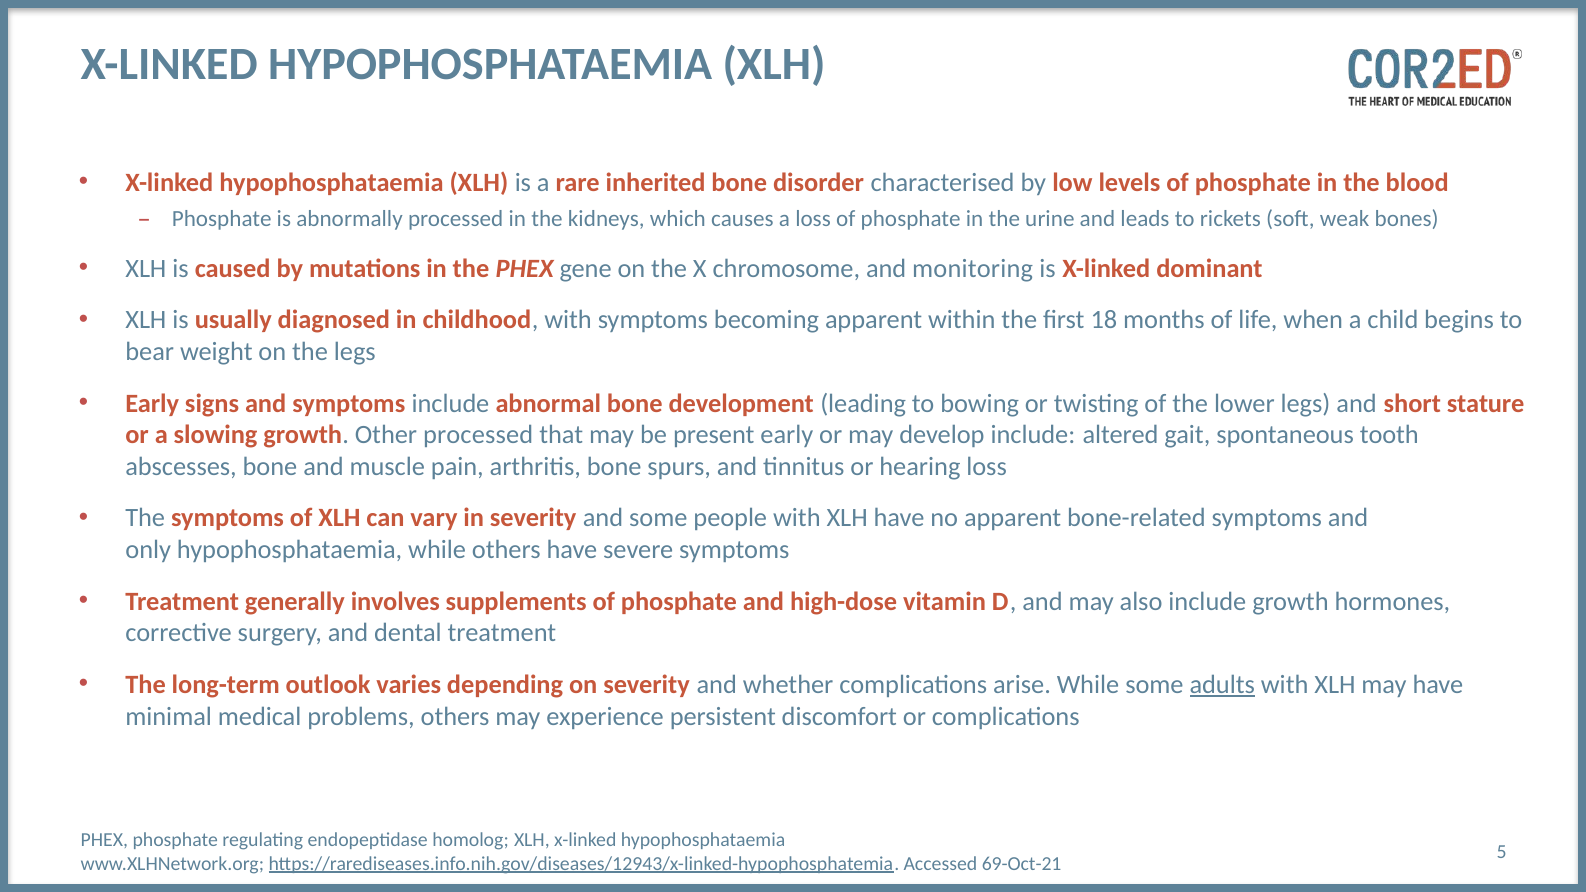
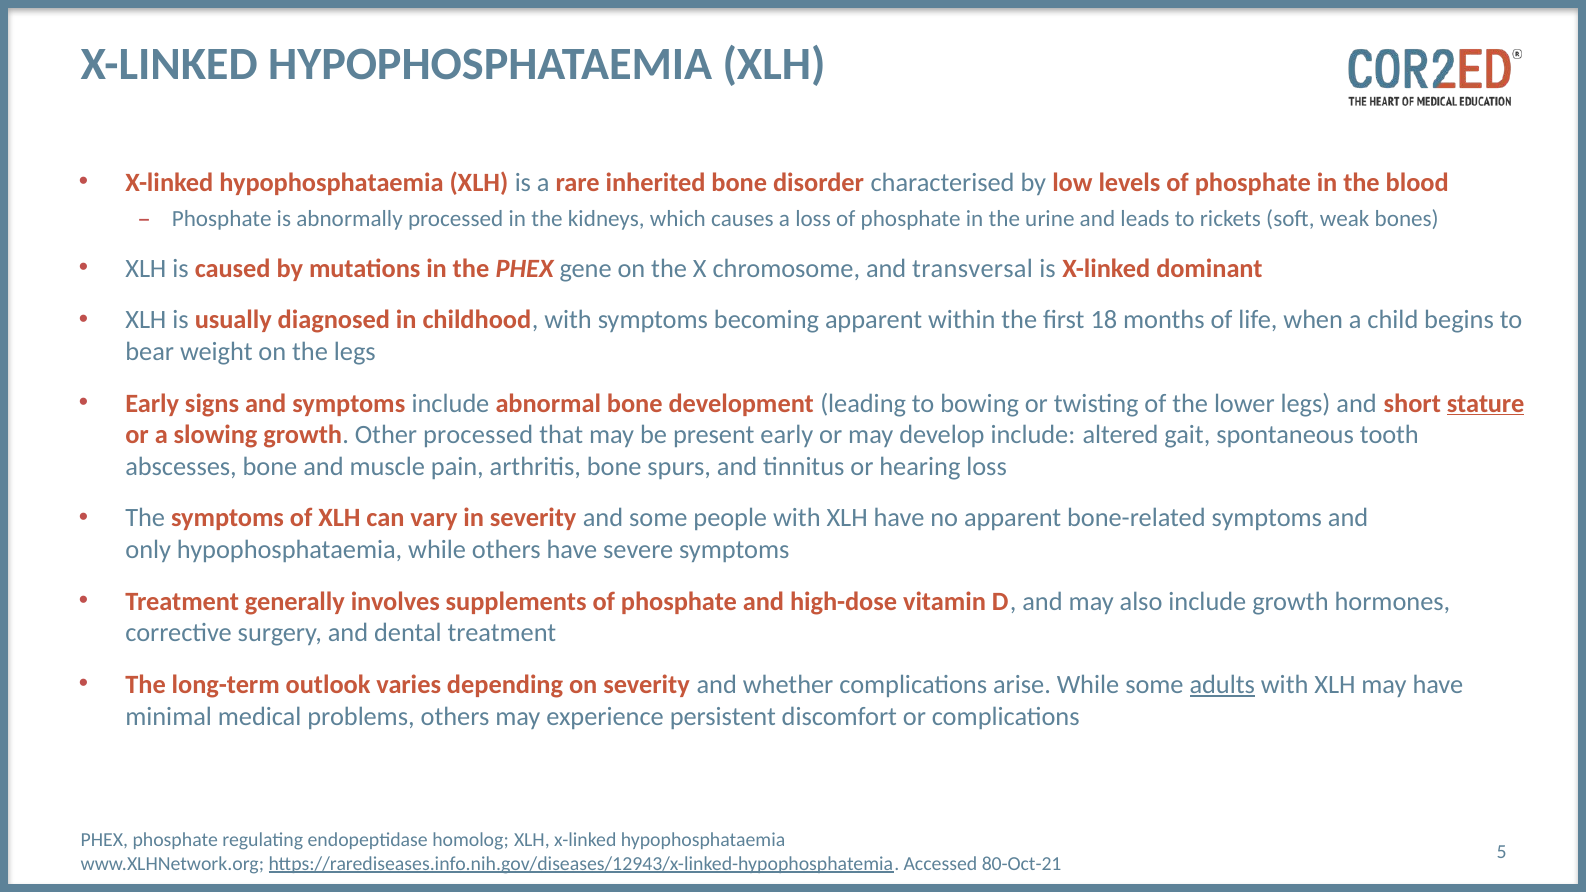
monitoring: monitoring -> transversal (973, 269)
stature underline: none -> present (1486, 403)
69-Oct-21: 69-Oct-21 -> 80-Oct-21 (1022, 864)
